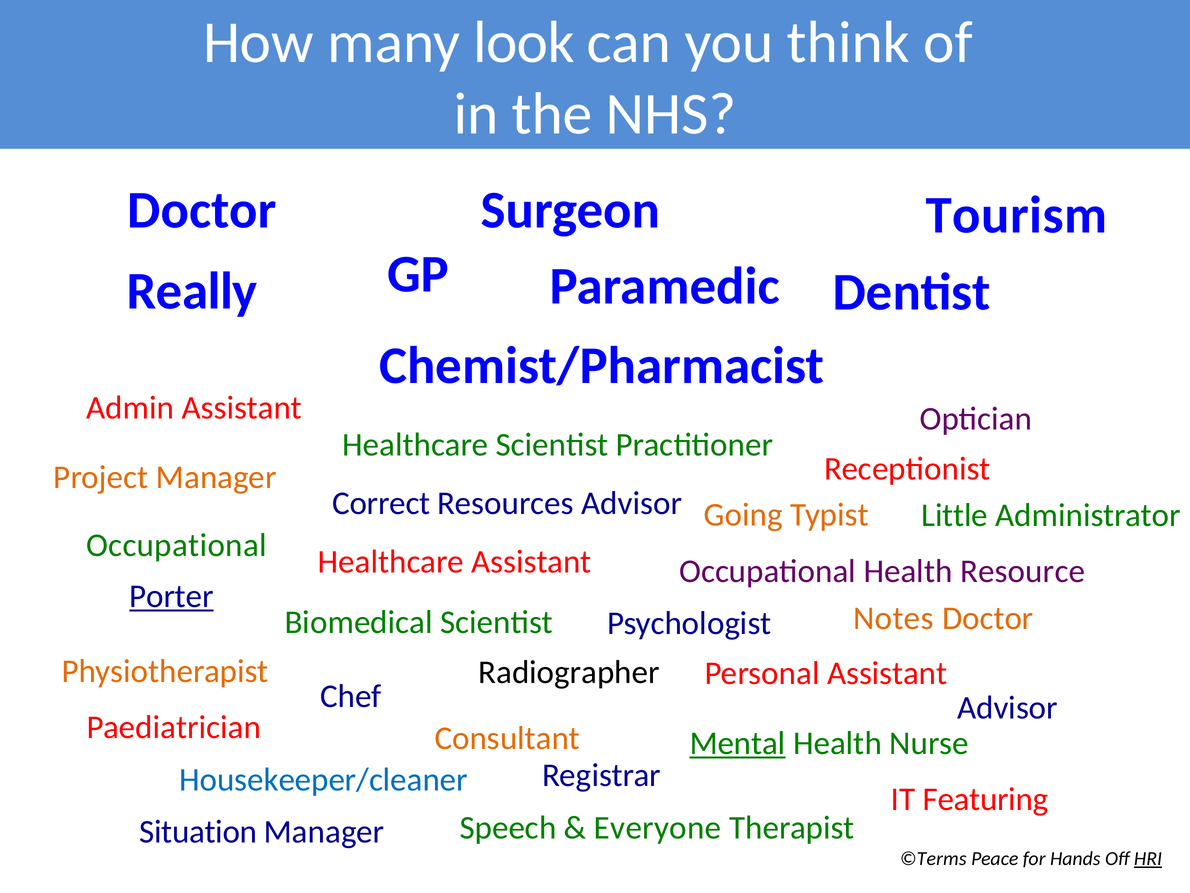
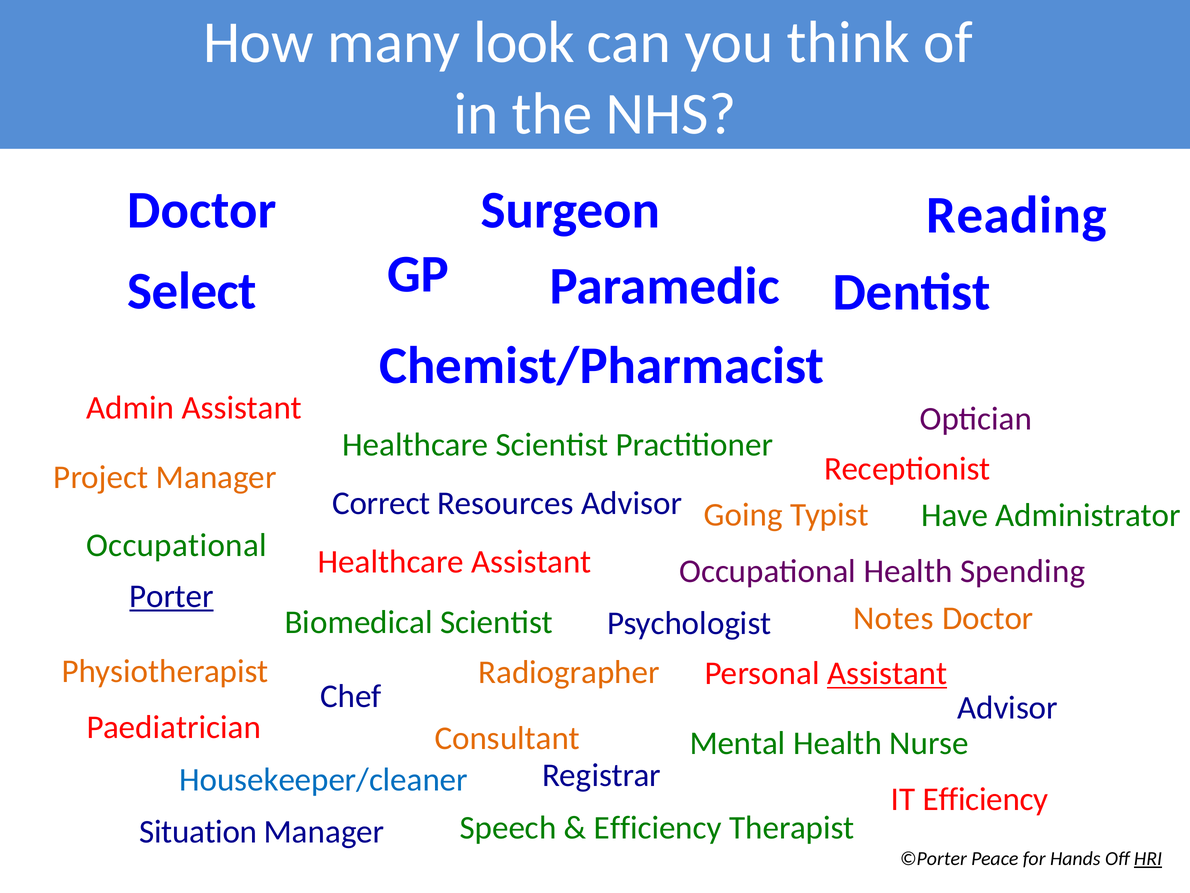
Tourism: Tourism -> Reading (1016, 215)
Really: Really -> Select (192, 291)
Little: Little -> Have (955, 515)
Resource: Resource -> Spending (1023, 571)
Radiographer colour: black -> orange (569, 672)
Assistant underline: none -> present (887, 673)
Mental underline: present -> none (738, 743)
IT Featuring: Featuring -> Efficiency (985, 799)
Everyone: Everyone -> Efficiency (658, 828)
©Terms: ©Terms -> ©Porter (933, 858)
